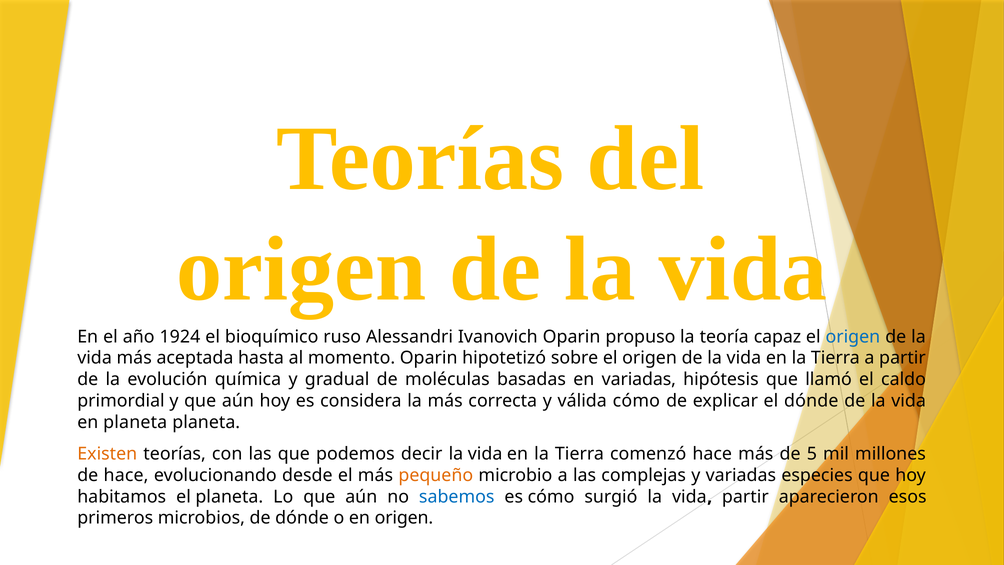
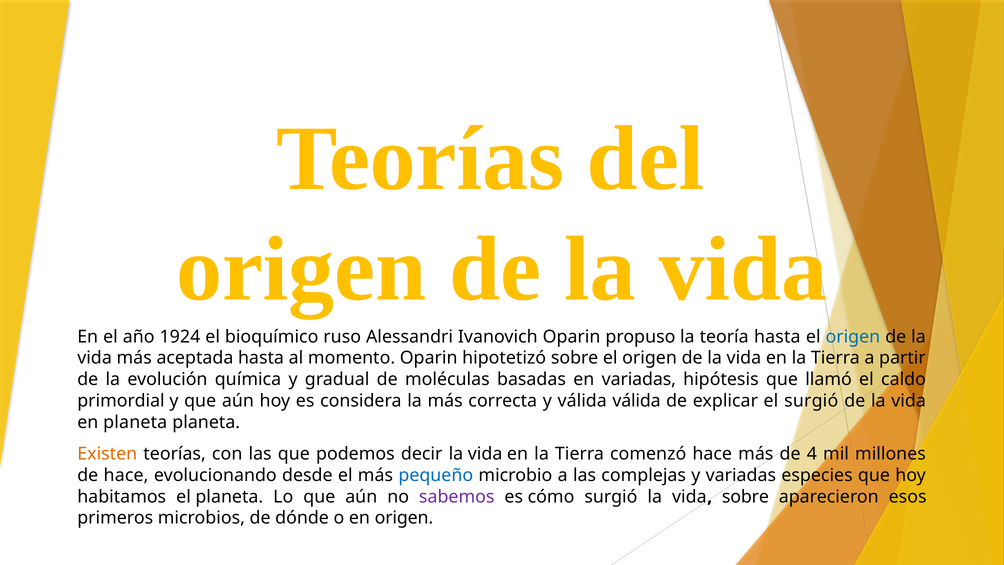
teoría capaz: capaz -> hasta (777, 337)
válida cómo: cómo -> válida (637, 401)
el dónde: dónde -> surgió (811, 401)
5: 5 -> 4 (812, 454)
pequeño colour: orange -> blue (436, 475)
sabemos colour: blue -> purple (457, 496)
vida partir: partir -> sobre (745, 496)
